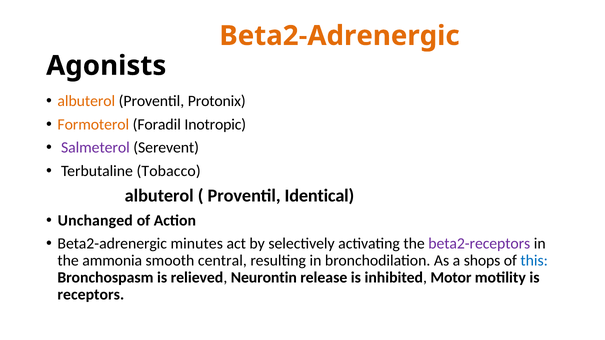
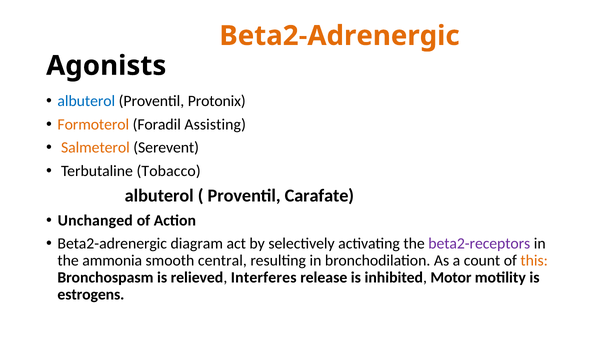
albuterol colour: orange -> blue (86, 101)
Inotropic: Inotropic -> Assisting (215, 125)
Salmeterol colour: purple -> orange (95, 148)
Identical: Identical -> Carafate (319, 196)
minutes: minutes -> diagram (197, 244)
shops: shops -> count (482, 261)
this colour: blue -> orange (534, 261)
Neurontin: Neurontin -> Interferes (264, 278)
receptors: receptors -> estrogens (91, 295)
